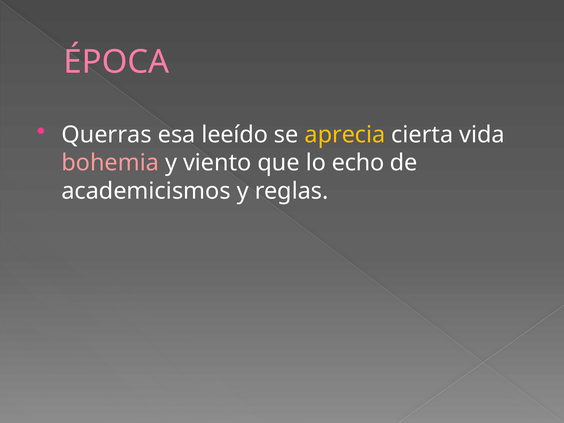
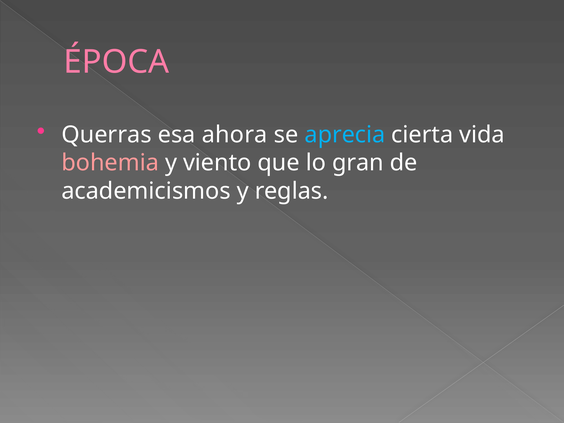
leeído: leeído -> ahora (235, 135)
aprecia colour: yellow -> light blue (345, 135)
echo: echo -> gran (358, 163)
